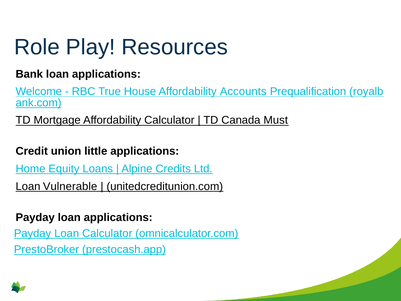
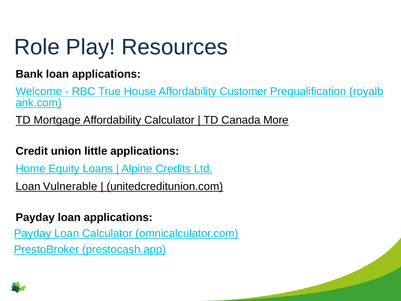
Accounts: Accounts -> Customer (243, 91)
Must: Must -> More (276, 120)
